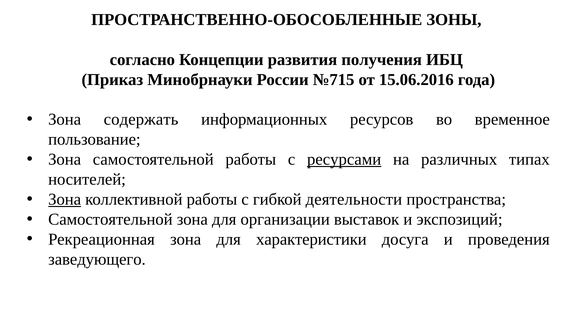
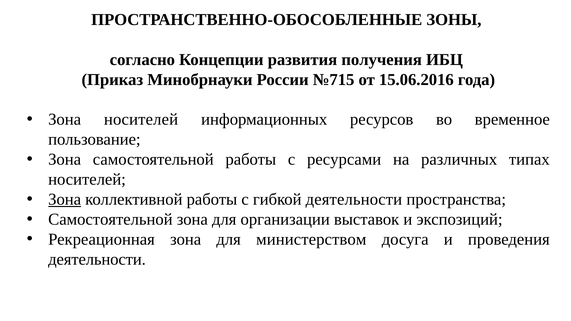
Зона содержать: содержать -> носителей (141, 120)
ресурсами underline: present -> none (344, 160)
характеристики: характеристики -> министерством (311, 240)
заведующего: заведующего -> деятельности (97, 260)
